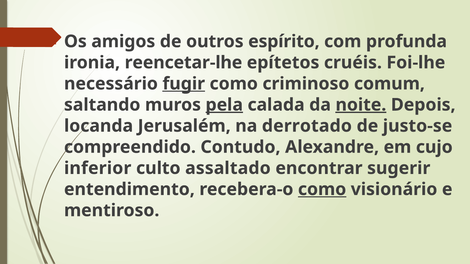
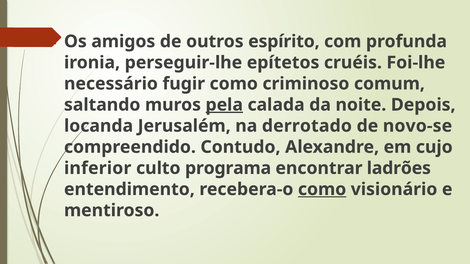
reencetar-lhe: reencetar-lhe -> perseguir-lhe (183, 63)
fugir underline: present -> none (184, 84)
noite underline: present -> none (361, 105)
justo-se: justo-se -> novo-se (418, 126)
assaltado: assaltado -> programa (228, 168)
sugerir: sugerir -> ladrões (399, 168)
